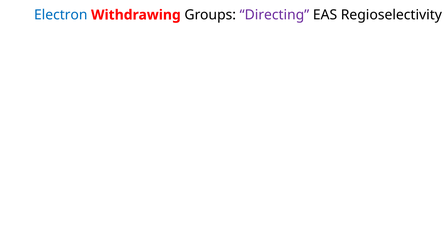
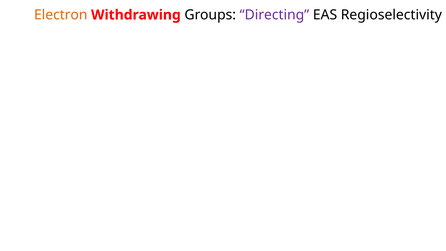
Electron colour: blue -> orange (61, 15)
